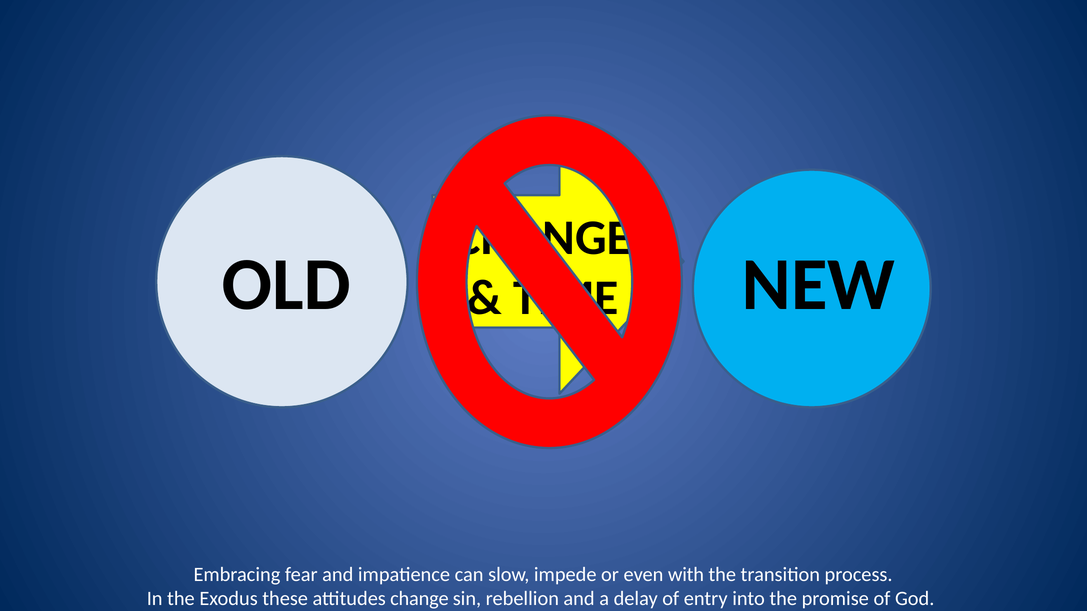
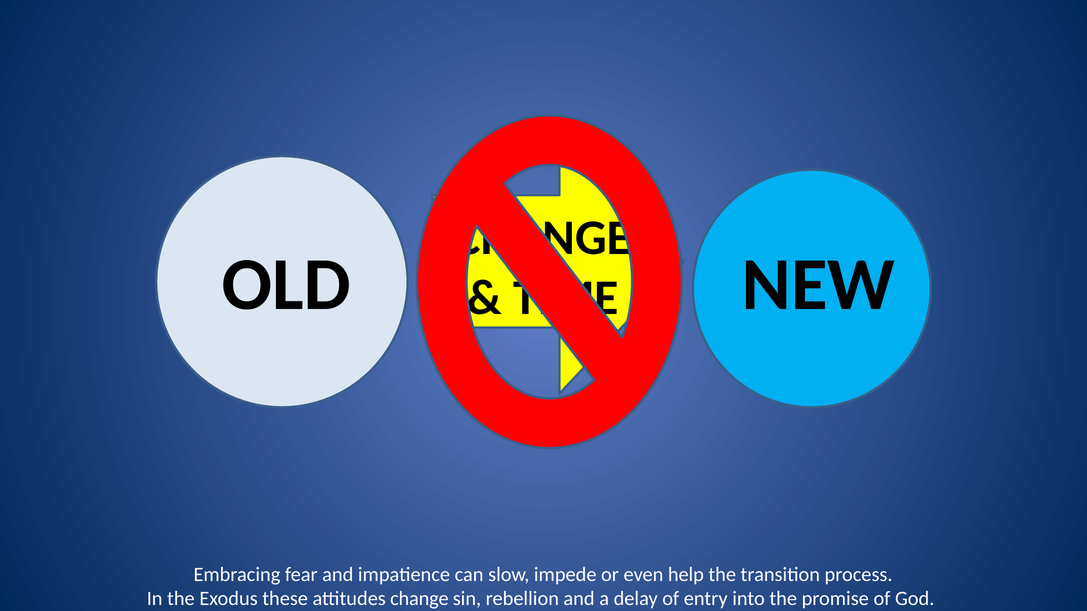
with: with -> help (686, 575)
